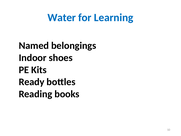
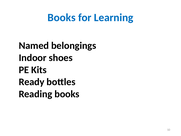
Water: Water -> Books (62, 18)
